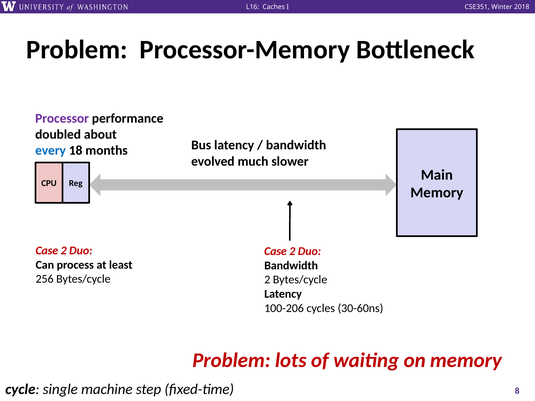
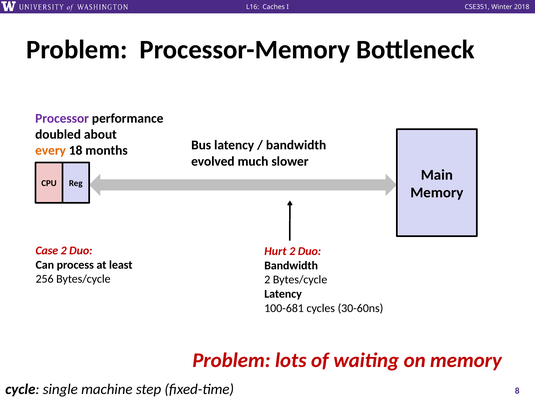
every colour: blue -> orange (51, 151)
Case: Case -> Hurt (275, 251)
100-206: 100-206 -> 100-681 (284, 308)
